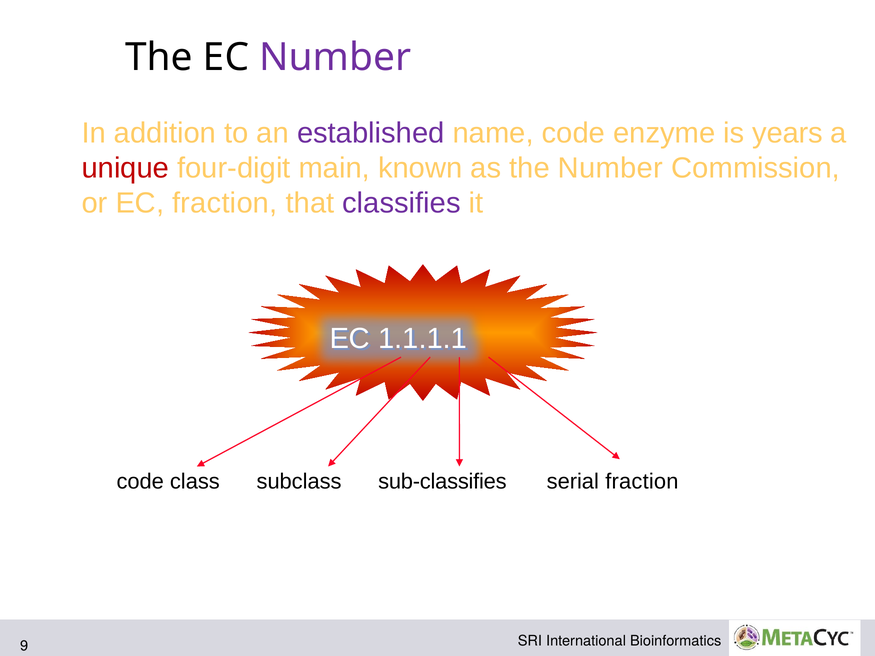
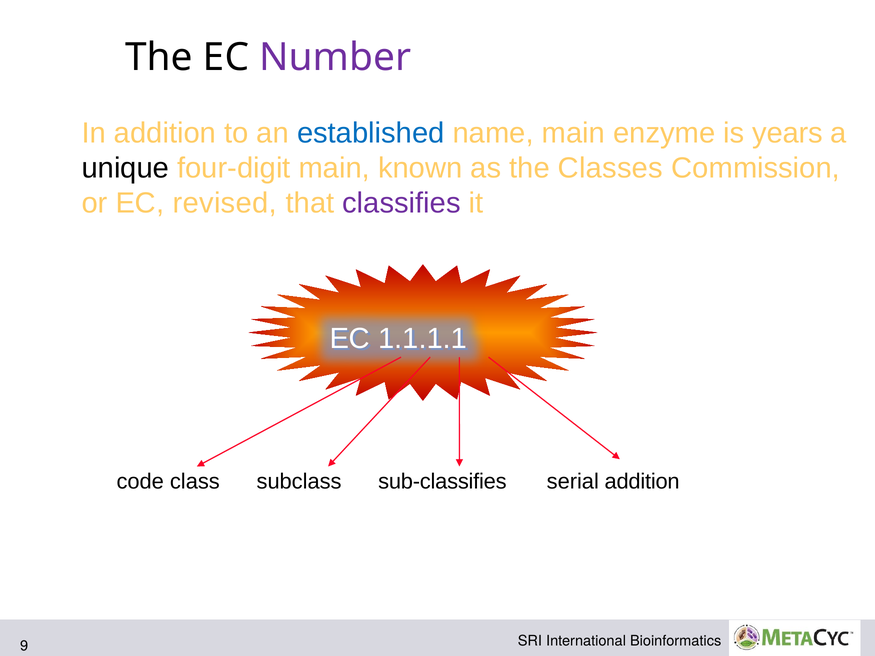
established colour: purple -> blue (371, 133)
name code: code -> main (573, 133)
unique colour: red -> black (125, 168)
the Number: Number -> Classes (610, 168)
EC fraction: fraction -> revised (225, 203)
serial fraction: fraction -> addition (642, 482)
